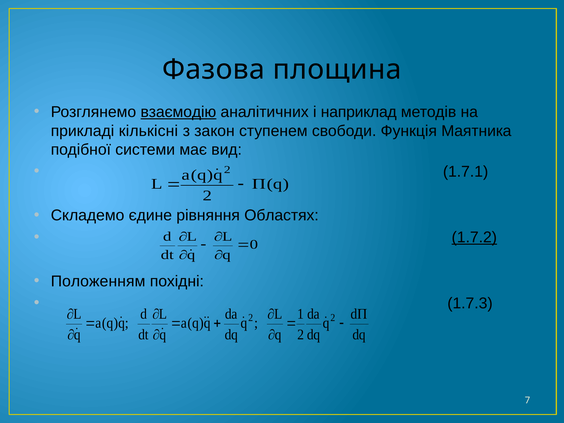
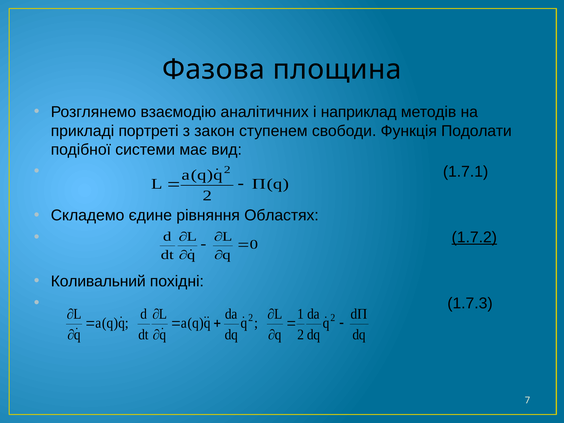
взаємодію underline: present -> none (178, 112)
кількісні: кількісні -> портреті (149, 131)
Маятника: Маятника -> Подолати (476, 131)
Положенням: Положенням -> Коливальний (98, 281)
